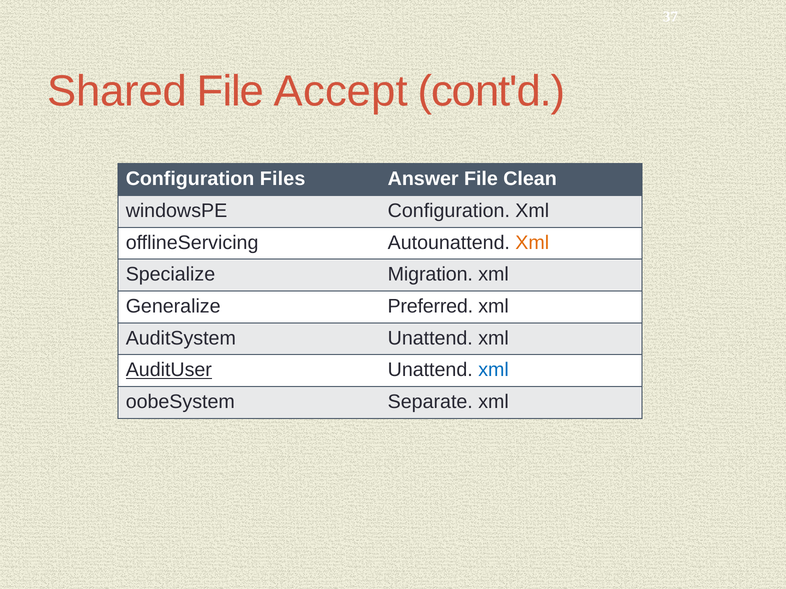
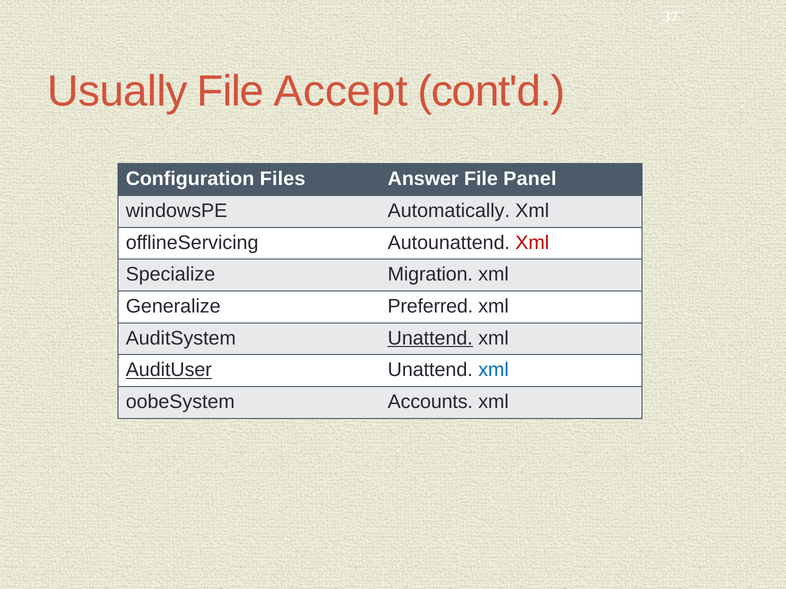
Shared: Shared -> Usually (117, 91)
Clean: Clean -> Panel (530, 179)
windowsPE Configuration: Configuration -> Automatically (449, 211)
Xml colour: orange -> red (532, 243)
Unattend underline: none -> present (430, 338)
Separate: Separate -> Accounts (430, 402)
